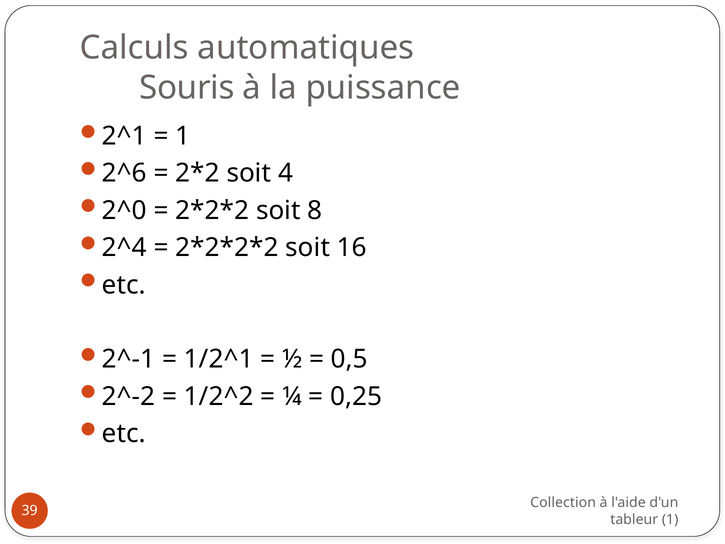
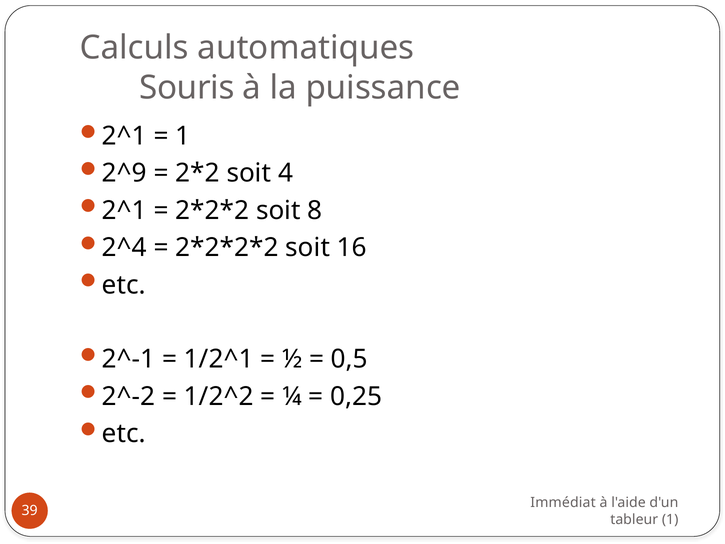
2^6: 2^6 -> 2^9 (124, 173)
2^0: 2^0 -> 2^1 (124, 210)
Collection: Collection -> Immédiat (563, 502)
